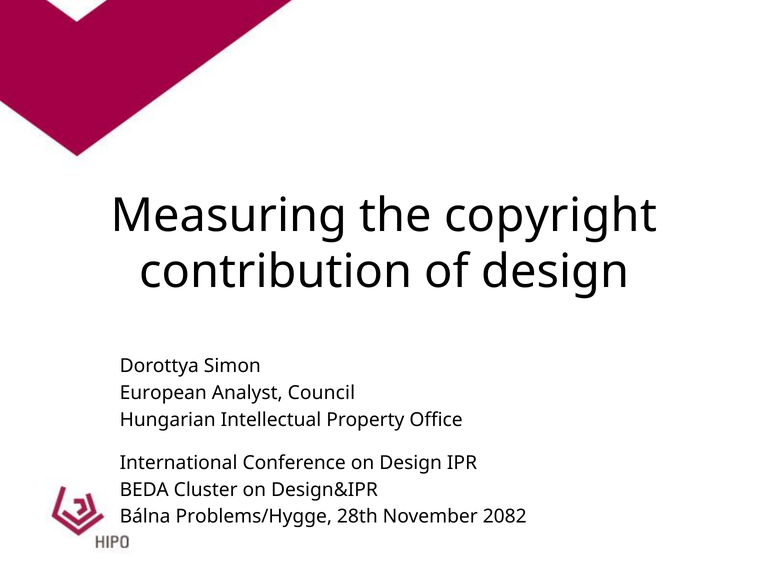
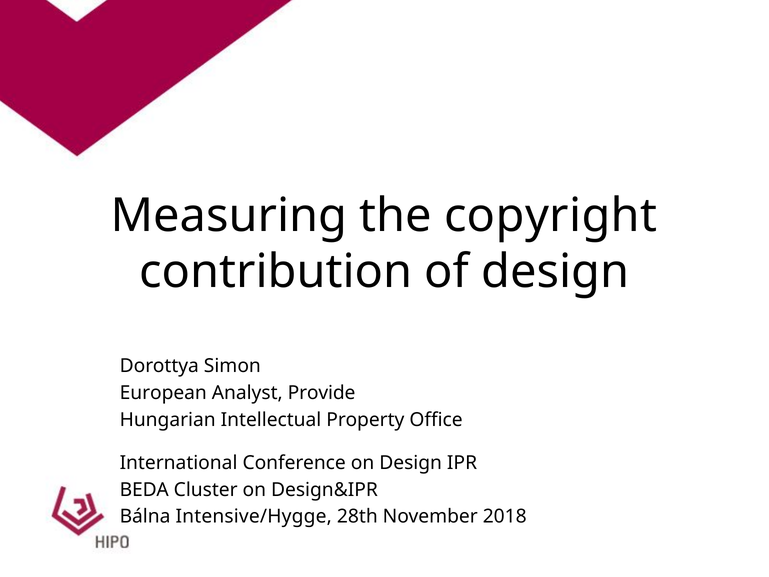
Council: Council -> Provide (322, 393)
Problems/Hygge: Problems/Hygge -> Intensive/Hygge (254, 516)
2082: 2082 -> 2018 (505, 516)
